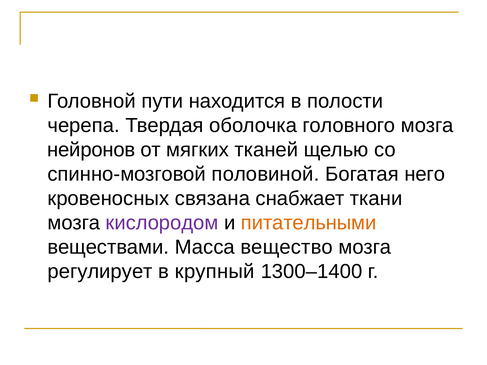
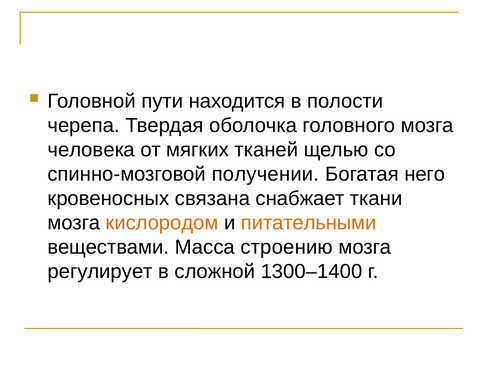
нейронов: нейронов -> человека (91, 150)
половиной: половиной -> получении (265, 174)
кислородом colour: purple -> orange (162, 223)
вещество: вещество -> строению (287, 247)
крупный: крупный -> сложной (215, 272)
